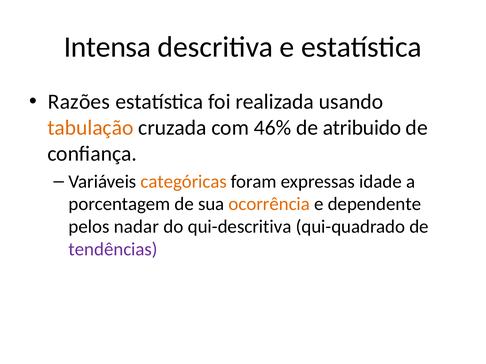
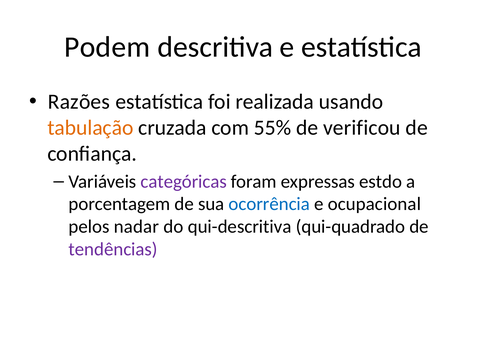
Intensa: Intensa -> Podem (107, 47)
46%: 46% -> 55% (273, 128)
atribuido: atribuido -> verificou (362, 128)
categóricas colour: orange -> purple (184, 182)
idade: idade -> estdo (381, 182)
ocorrência colour: orange -> blue (269, 204)
dependente: dependente -> ocupacional (374, 204)
